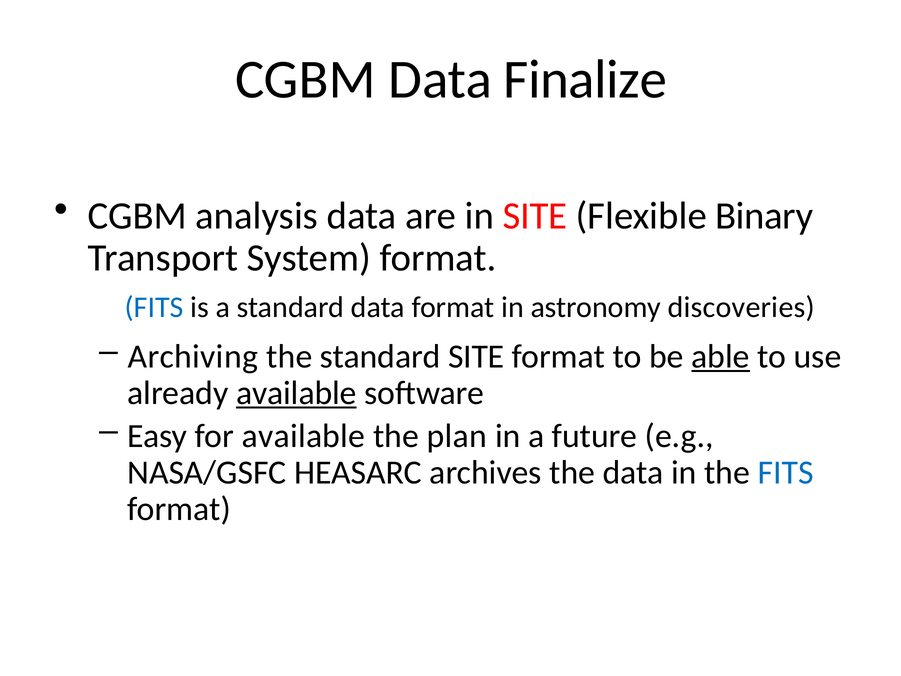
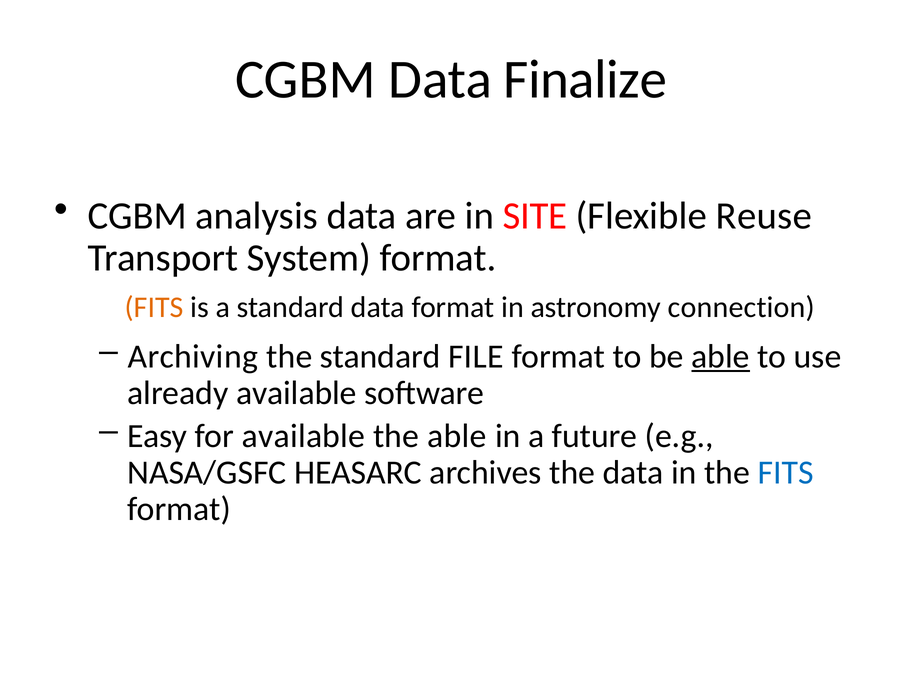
Binary: Binary -> Reuse (764, 216)
FITS colour: blue -> orange (154, 307)
discoveries: discoveries -> connection (741, 307)
standard SITE: SITE -> FILE (476, 356)
available underline: present -> none (296, 393)
the plan: plan -> able (457, 436)
